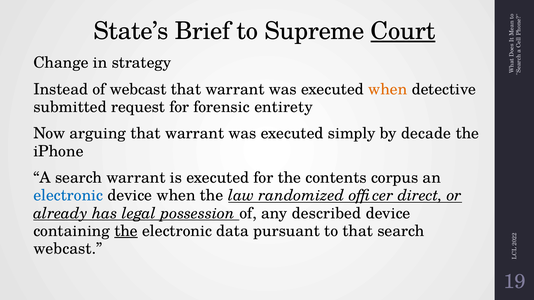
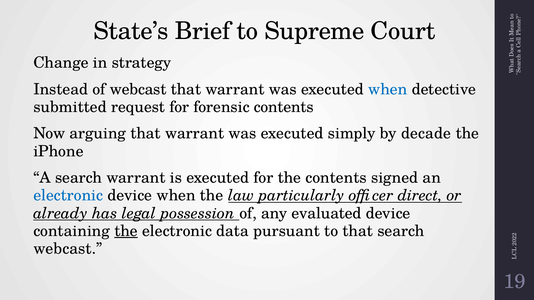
Court underline: present -> none (403, 31)
when colour: orange -> blue (388, 89)
forensic entirety: entirety -> contents (284, 107)
corpus: corpus -> signed (395, 178)
randomized: randomized -> particularly (301, 196)
described: described -> evaluated (327, 213)
